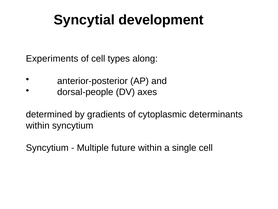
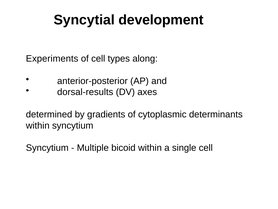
dorsal-people: dorsal-people -> dorsal-results (85, 92)
future: future -> bicoid (123, 147)
